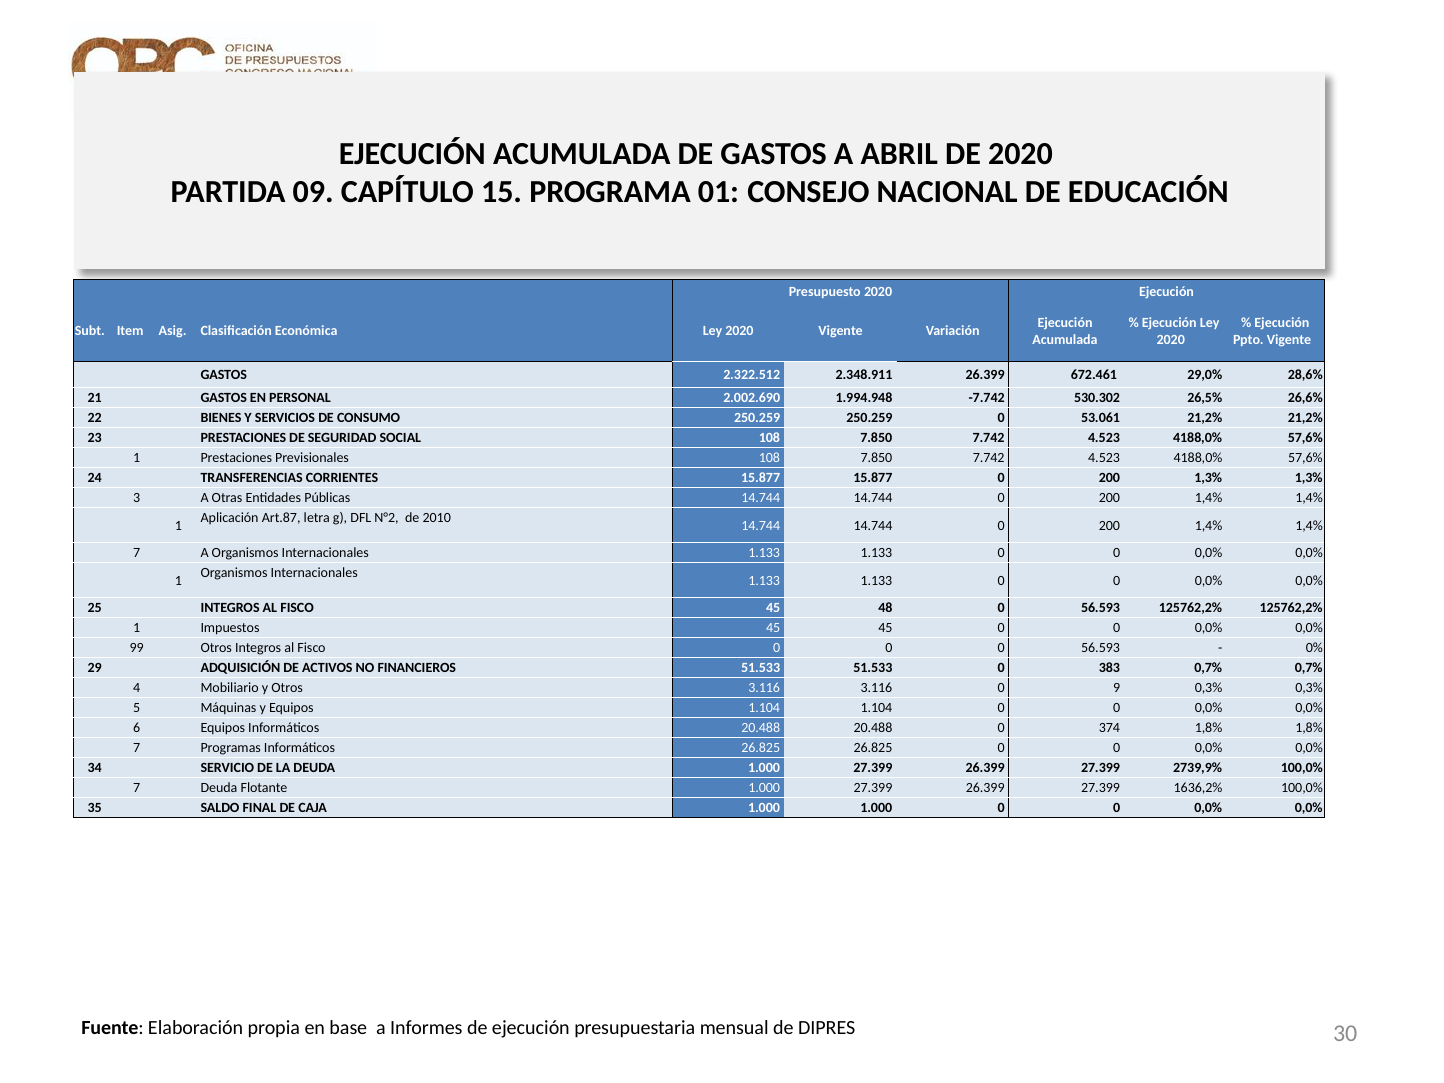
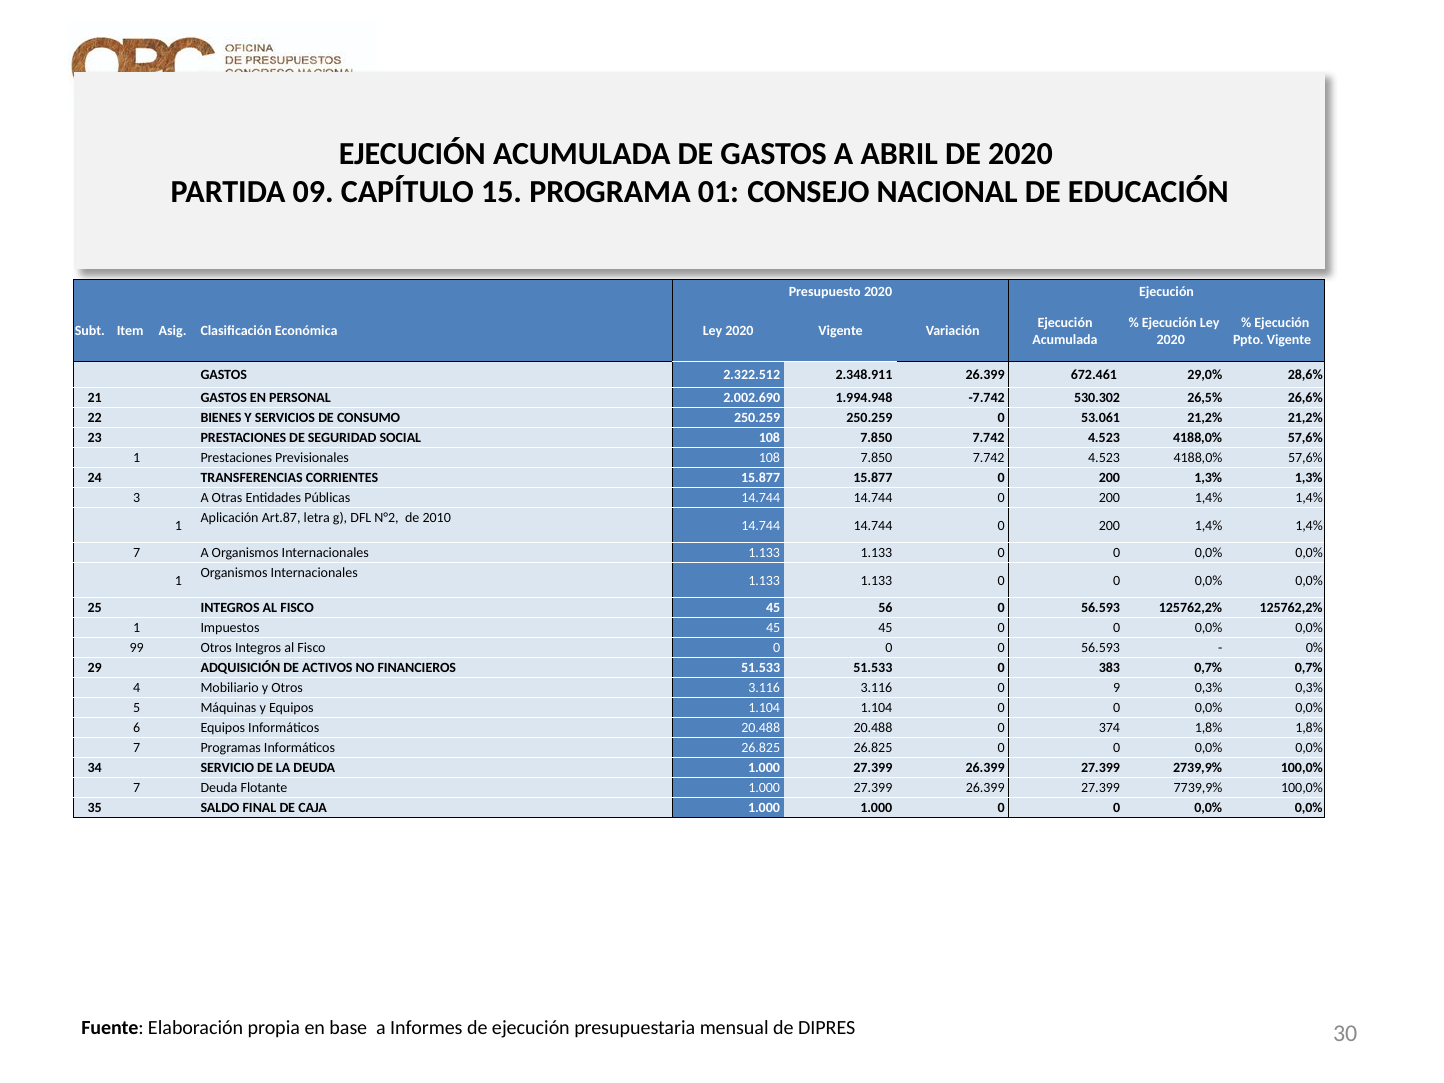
48: 48 -> 56 (885, 608)
1636,2%: 1636,2% -> 7739,9% (1198, 788)
